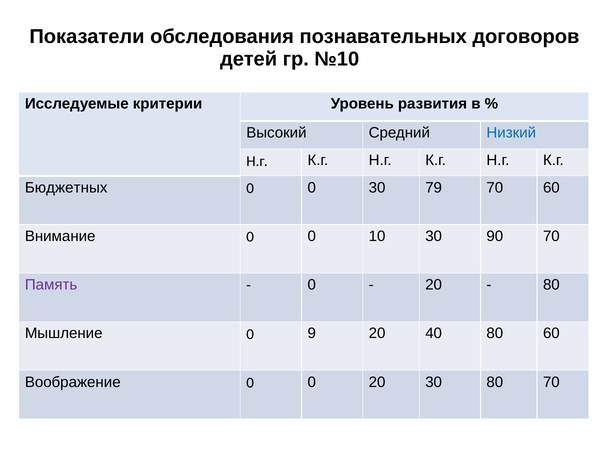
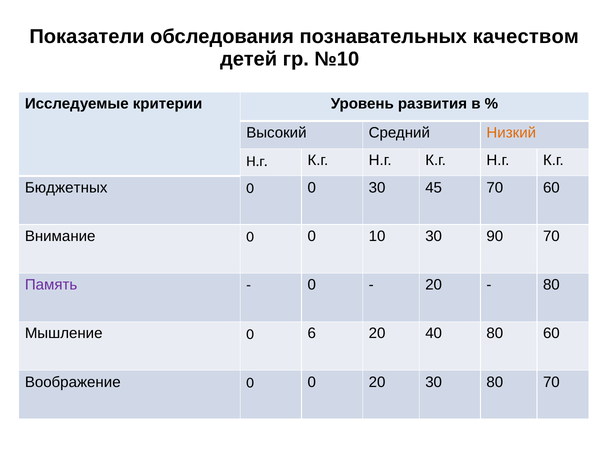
договоров: договоров -> качеством (526, 37)
Низкий colour: blue -> orange (511, 133)
79: 79 -> 45 (434, 188)
9: 9 -> 6 (312, 334)
